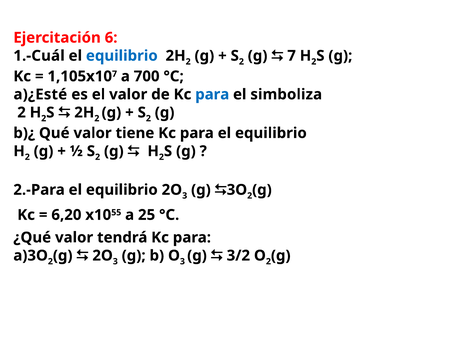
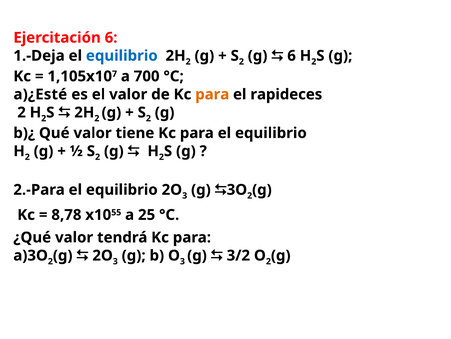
1.-Cuál: 1.-Cuál -> 1.-Deja (39, 56)
g 7: 7 -> 6 (292, 56)
para colour: blue -> orange (212, 94)
simboliza: simboliza -> rapideces (286, 94)
6,20: 6,20 -> 8,78 (66, 214)
